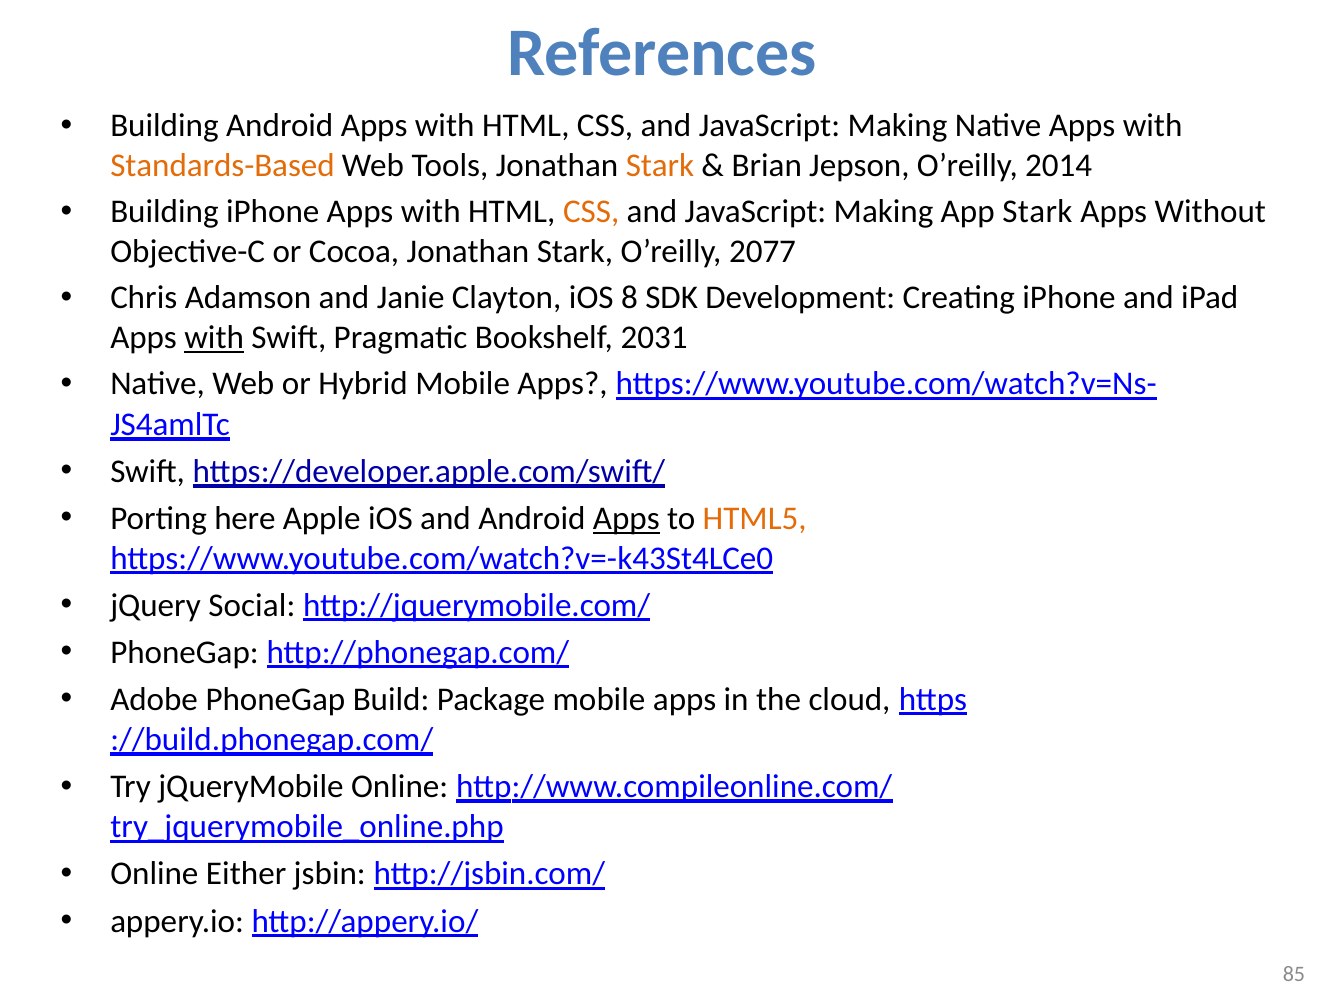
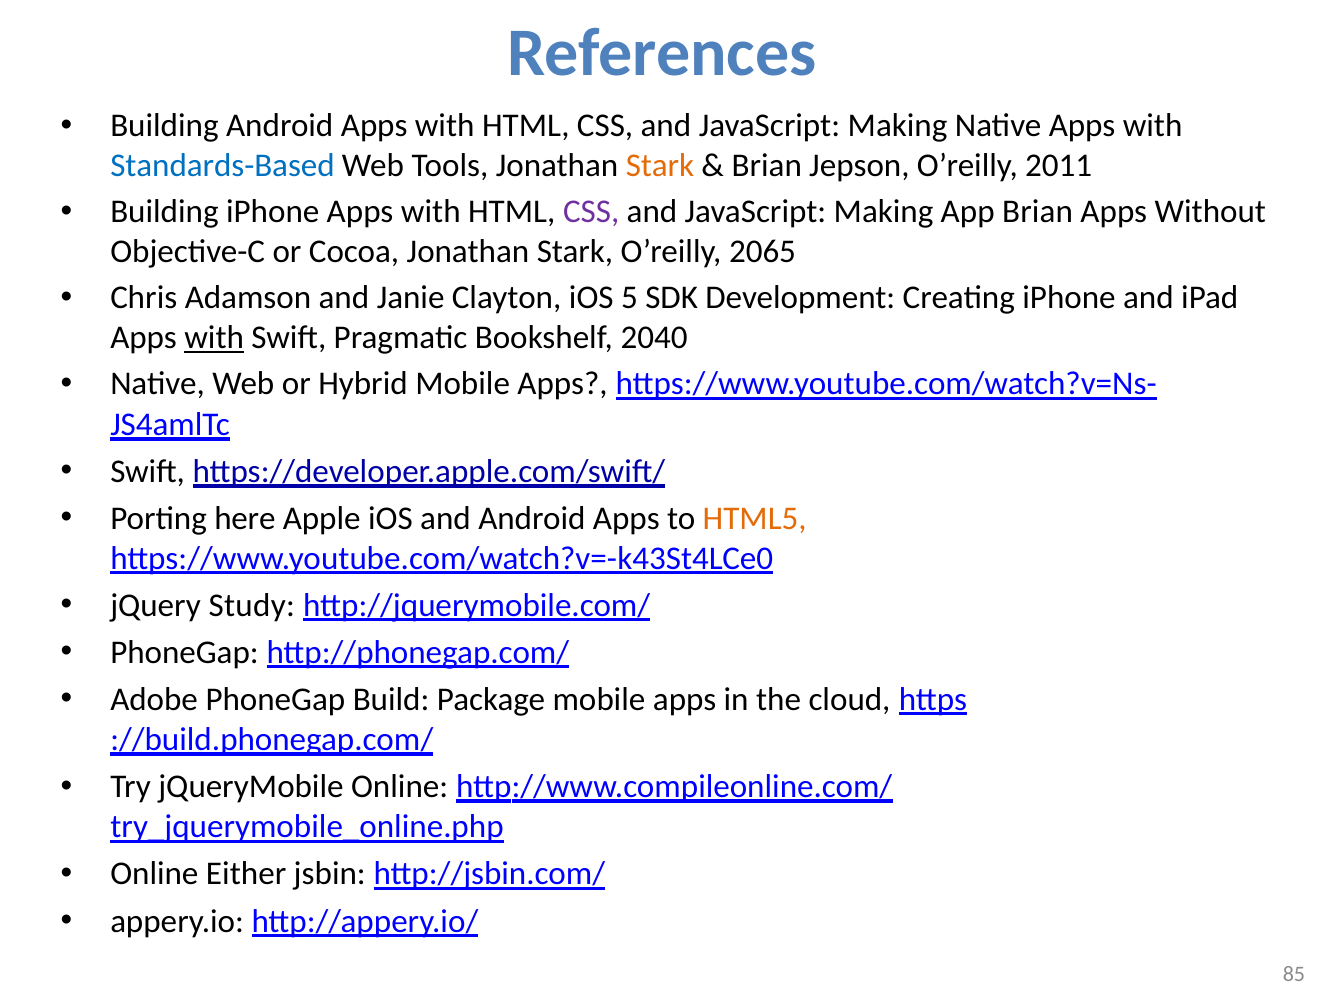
Standards-Based colour: orange -> blue (222, 166)
2014: 2014 -> 2011 (1059, 166)
CSS colour: orange -> purple (591, 212)
App Stark: Stark -> Brian (1038, 212)
2077: 2077 -> 2065 (763, 252)
8: 8 -> 5 (629, 298)
2031: 2031 -> 2040 (654, 338)
Apps underline: present -> none (626, 518)
Social: Social -> Study (252, 605)
